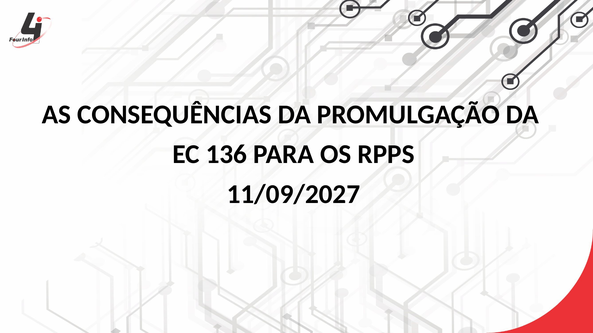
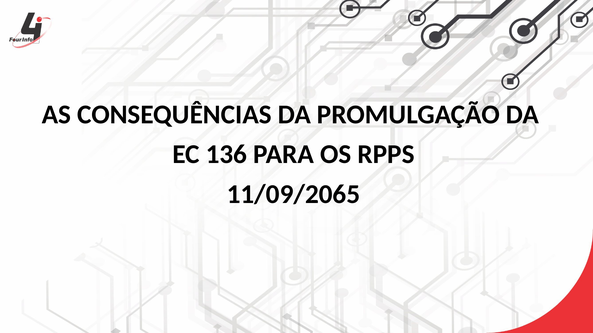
11/09/2027: 11/09/2027 -> 11/09/2065 (293, 194)
